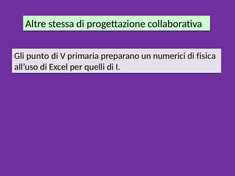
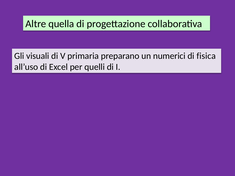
stessa: stessa -> quella (61, 24)
punto: punto -> visuali (38, 56)
